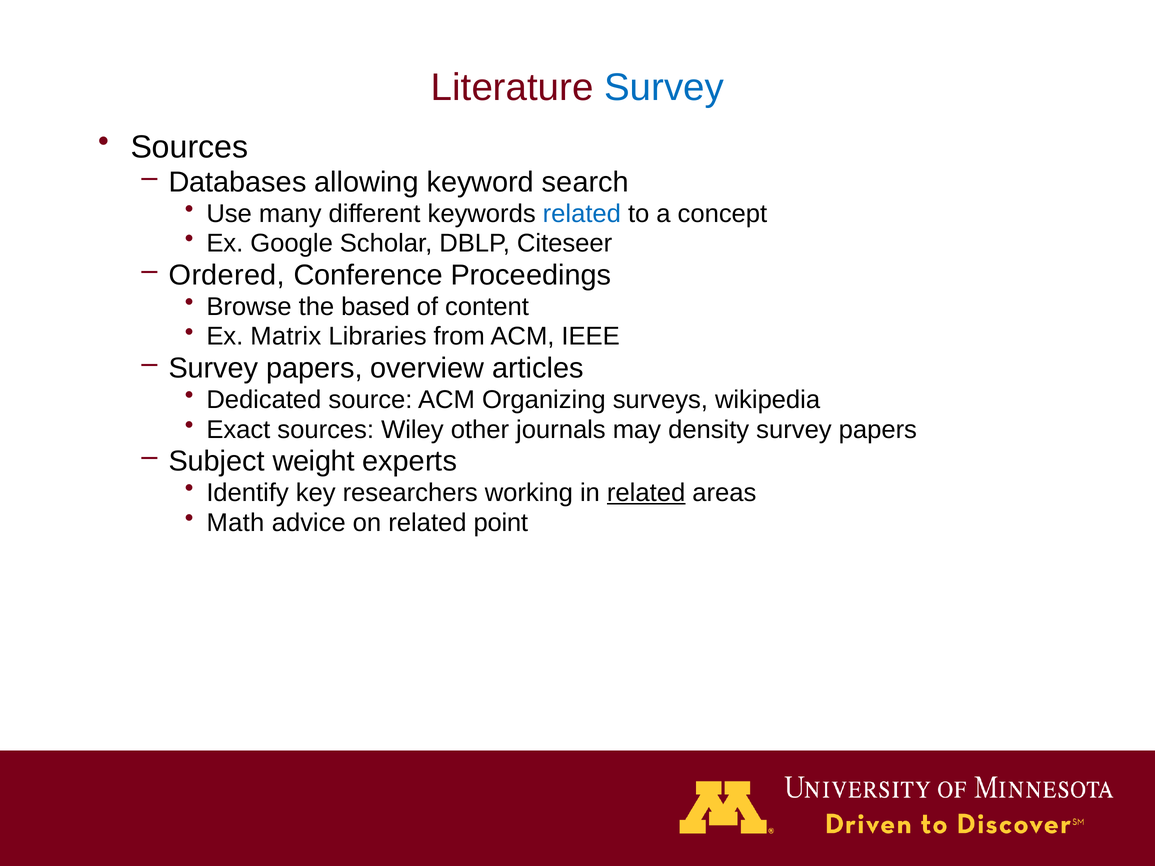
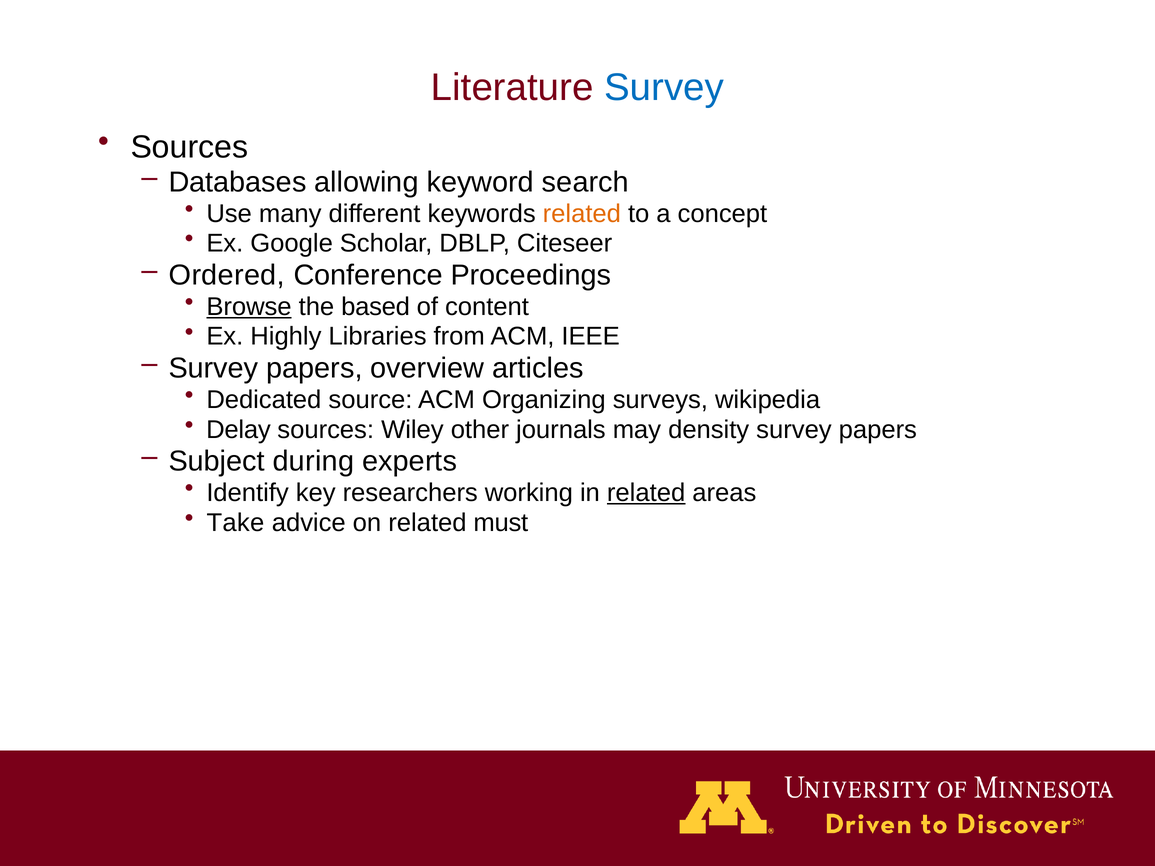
related colour: blue -> orange (582, 214)
Browse underline: none -> present (249, 307)
Matrix: Matrix -> Highly (286, 337)
Exact: Exact -> Delay (238, 430)
weight: weight -> during (313, 462)
Math: Math -> Take (235, 523)
point: point -> must (501, 523)
